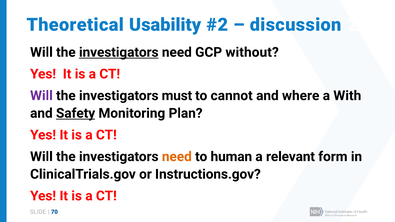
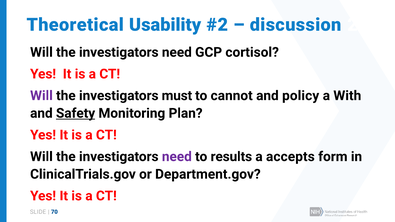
investigators underline: present -> none (119, 52)
without: without -> cortisol (252, 52)
where: where -> policy (301, 96)
need colour: orange -> purple (177, 157)
human: human -> results (231, 157)
relevant: relevant -> accepts (290, 157)
Instructions.gov: Instructions.gov -> Department.gov (208, 174)
